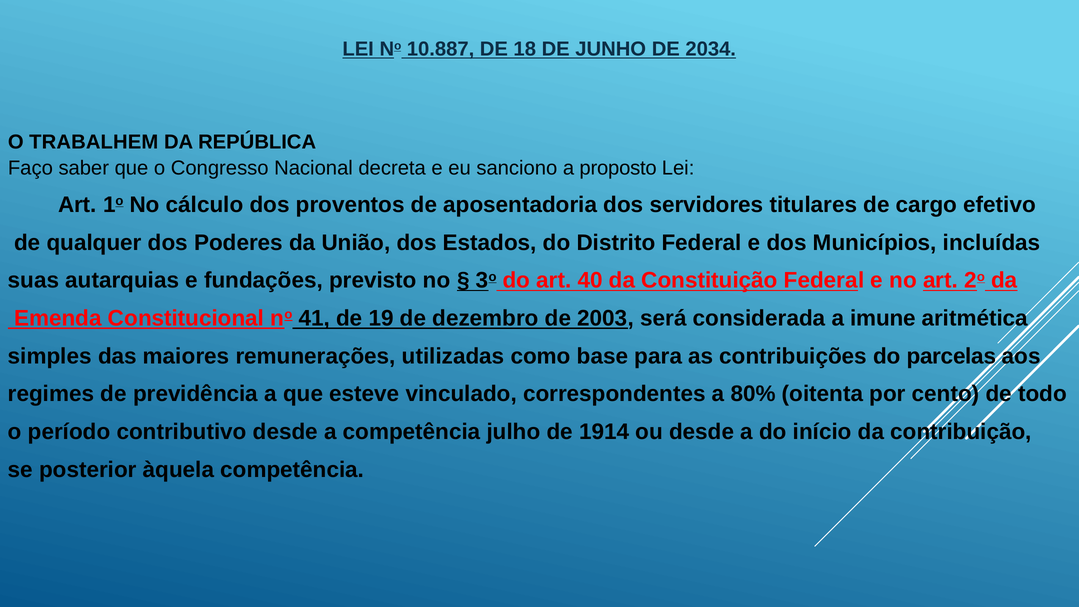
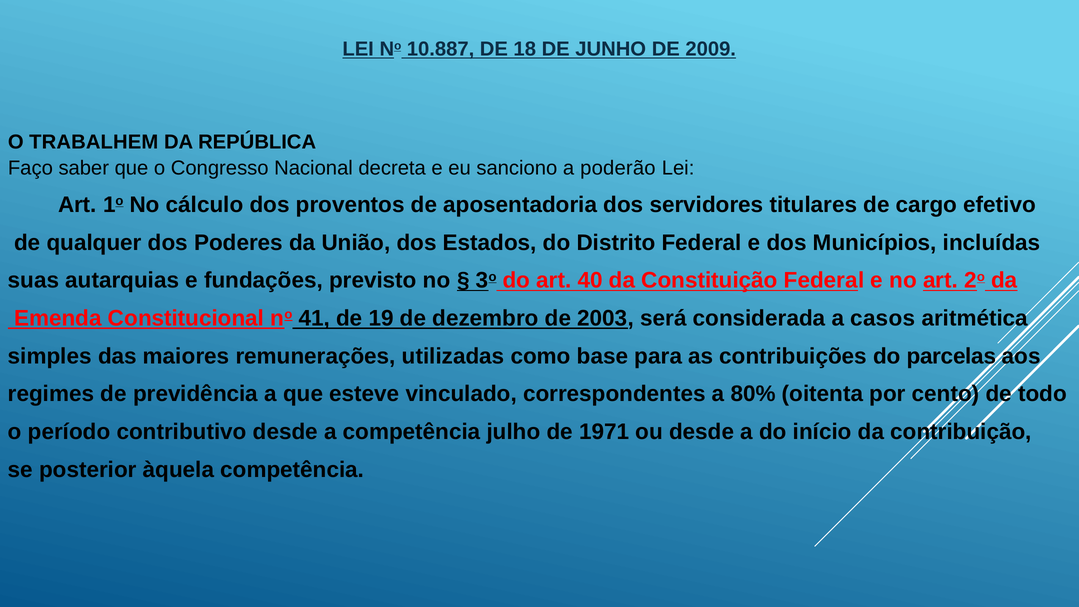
2034: 2034 -> 2009 (711, 49)
proposto: proposto -> poderão (618, 168)
imune: imune -> casos (883, 318)
1914: 1914 -> 1971 (604, 432)
